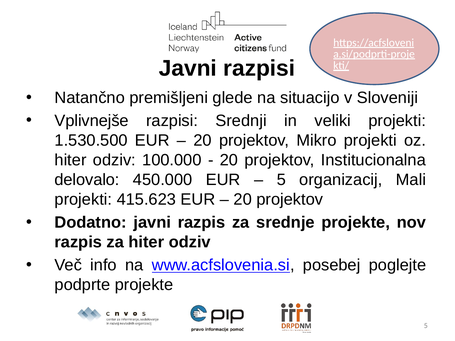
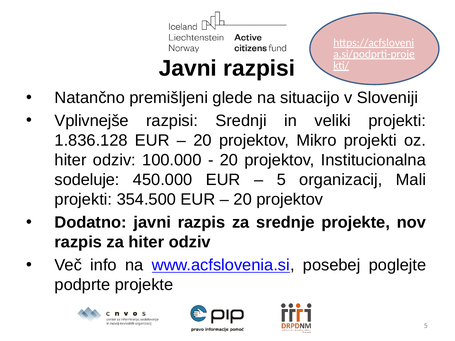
1.530.500: 1.530.500 -> 1.836.128 (91, 141)
delovalo: delovalo -> sodeluje (87, 180)
415.623: 415.623 -> 354.500 (146, 200)
